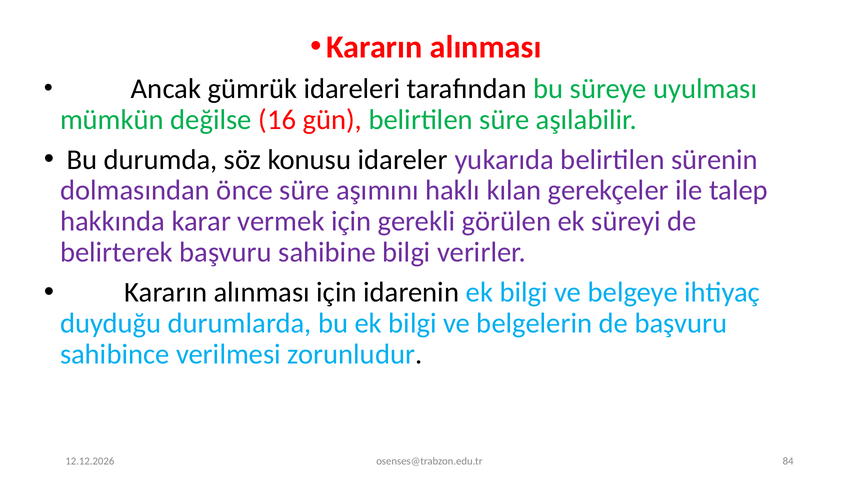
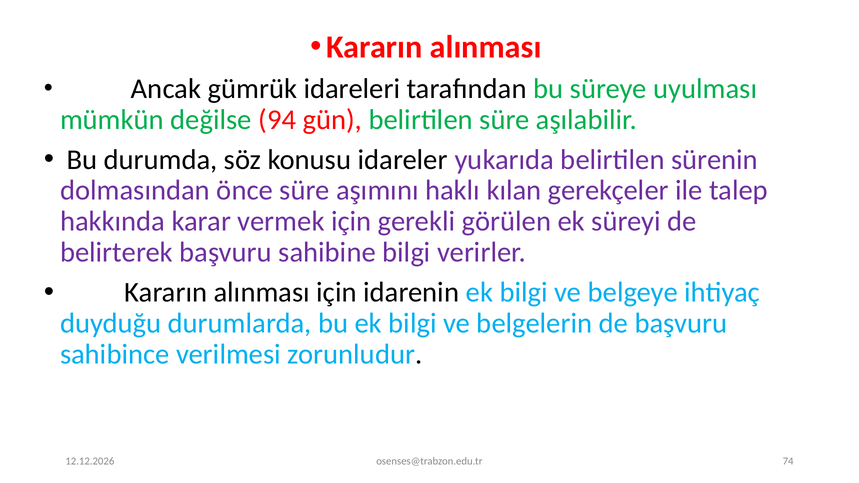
16: 16 -> 94 (277, 120)
84: 84 -> 74 (788, 461)
